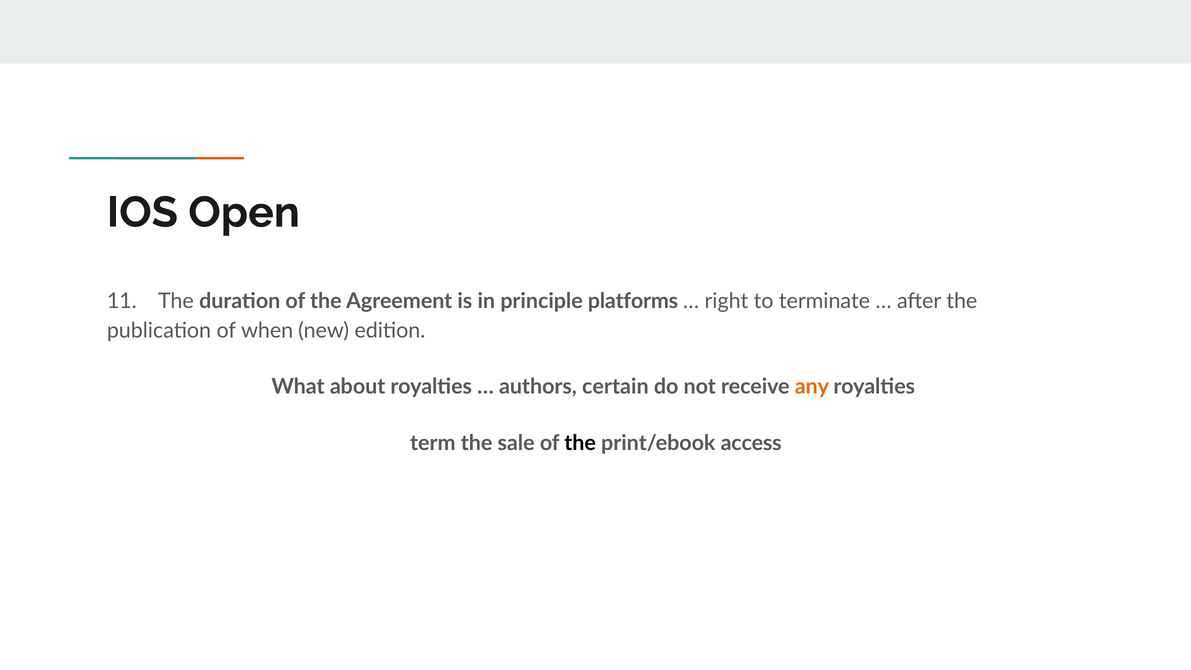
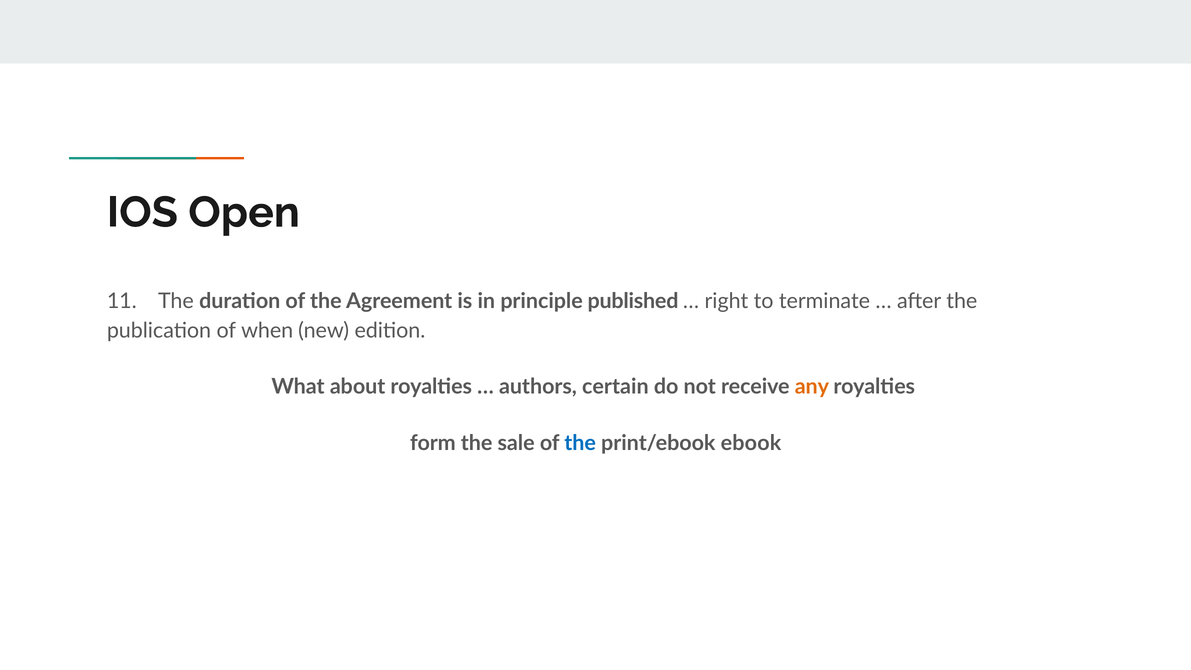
platforms: platforms -> published (633, 301)
term: term -> form (433, 443)
the colour: black -> blue (580, 443)
access: access -> ebook (751, 443)
